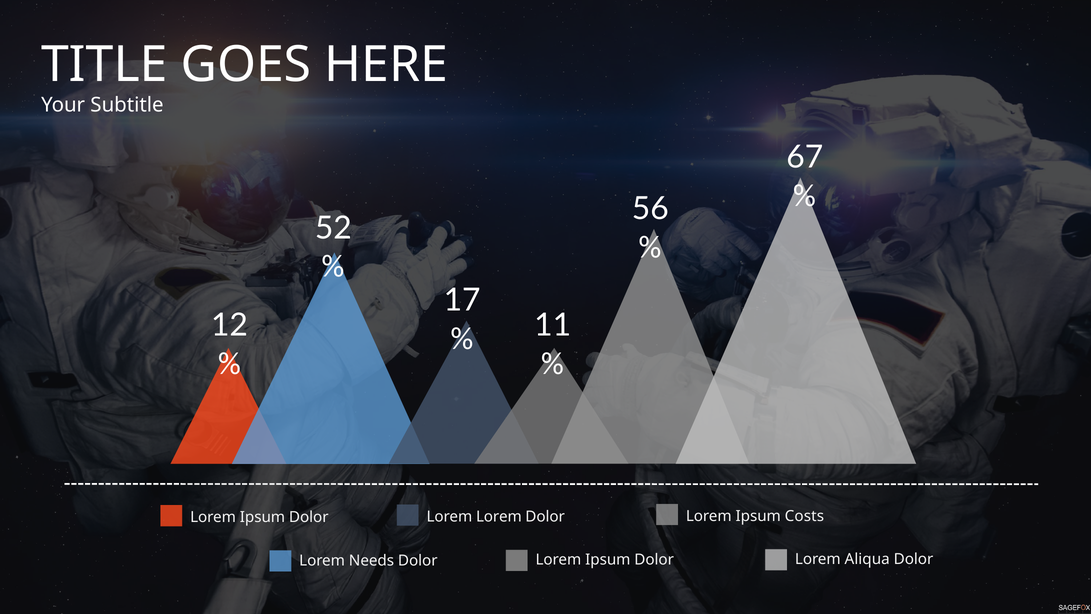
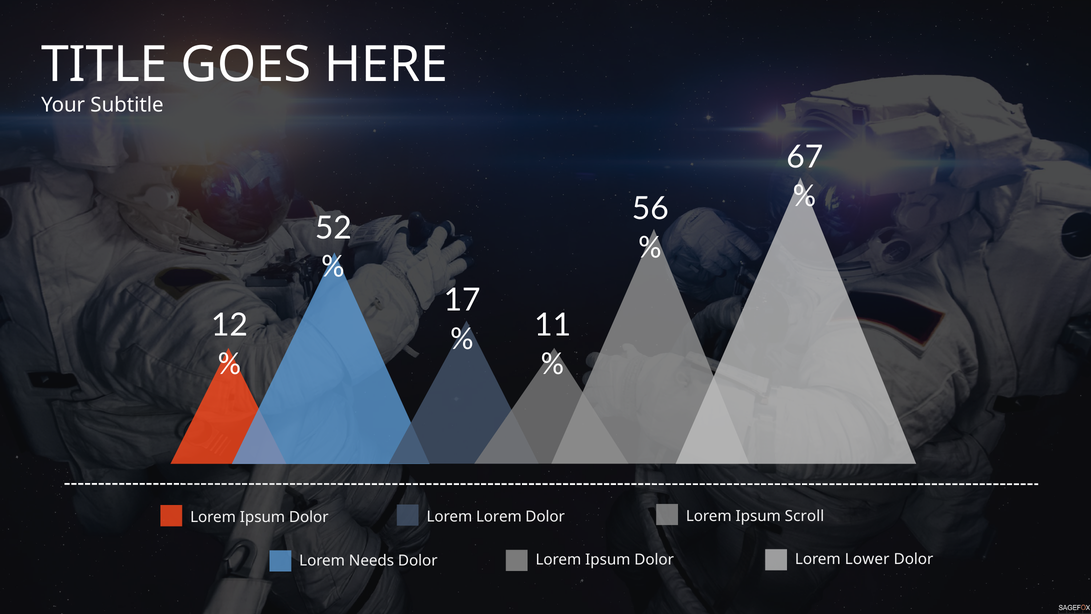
Costs: Costs -> Scroll (804, 516)
Aliqua: Aliqua -> Lower (867, 559)
